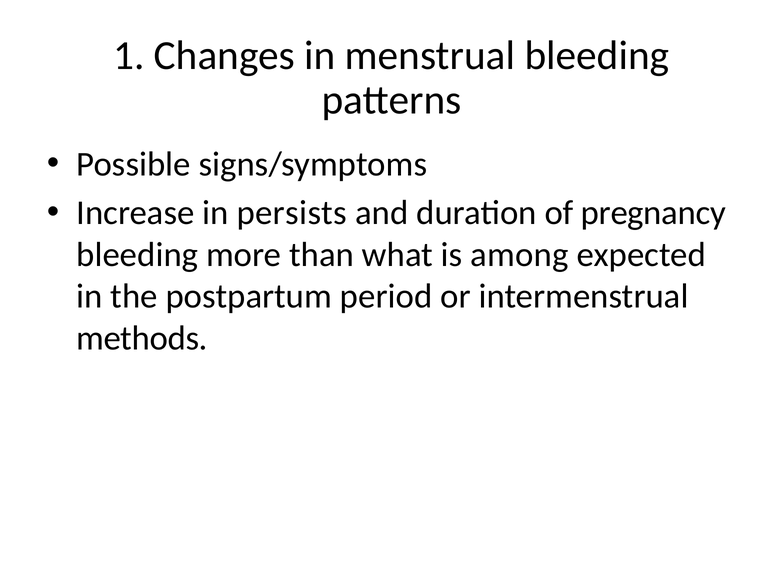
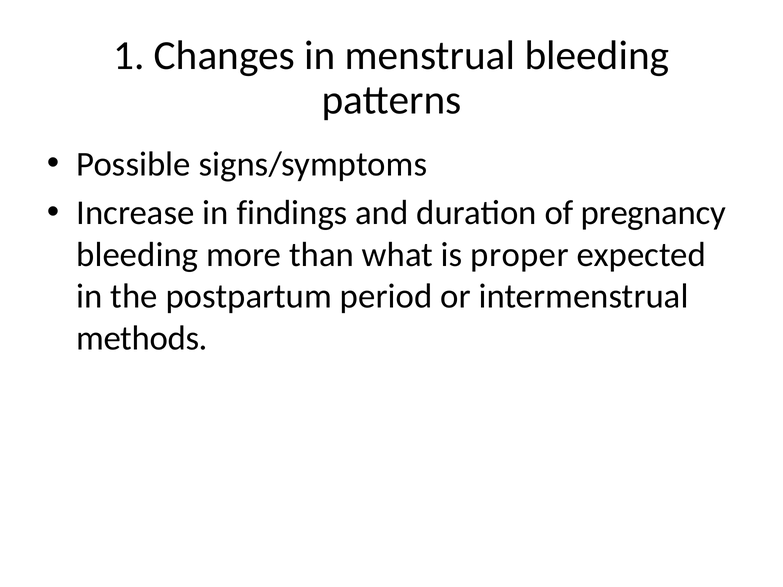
persists: persists -> findings (292, 213)
among: among -> proper (520, 255)
